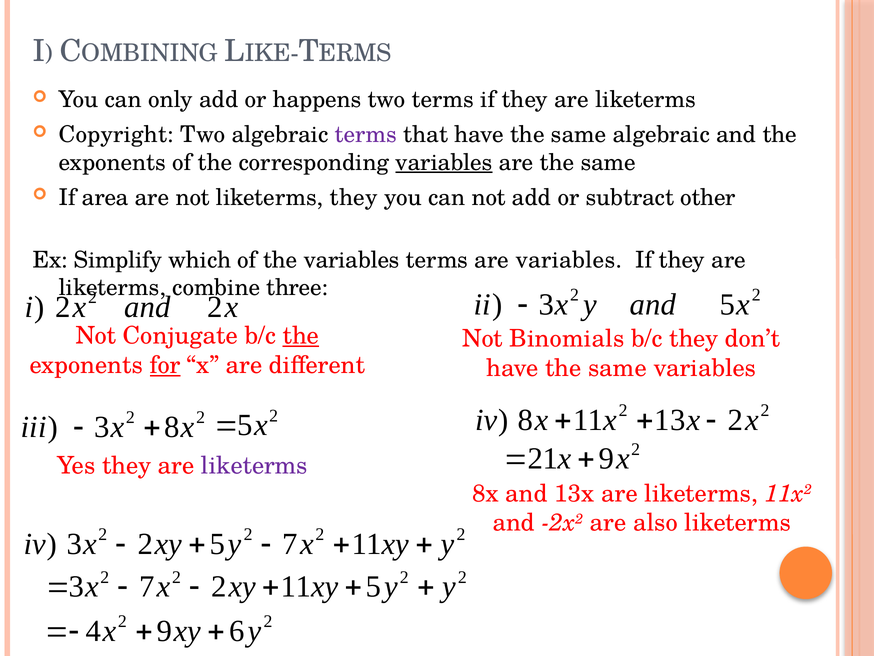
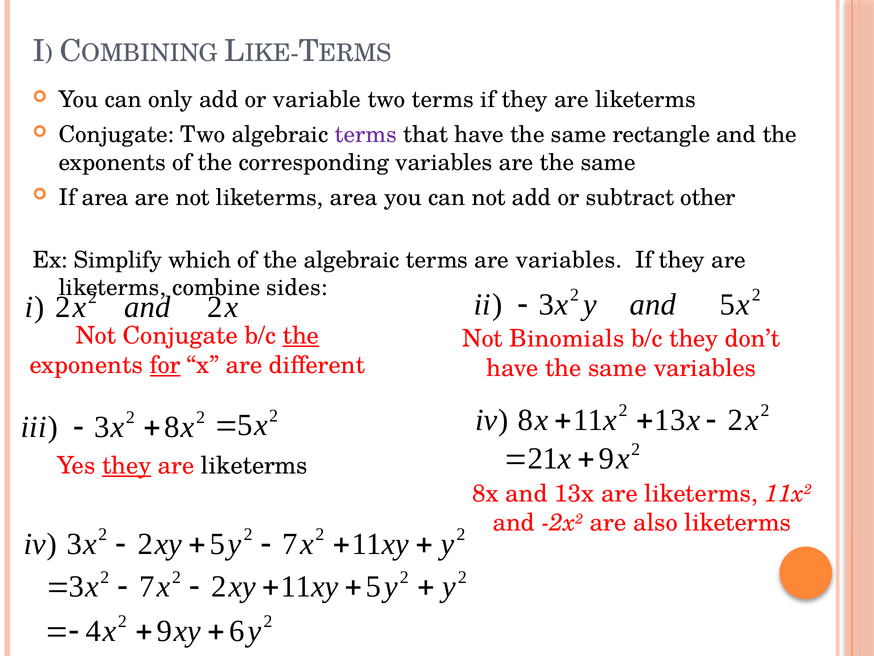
happens: happens -> variable (317, 100)
Copyright: Copyright -> Conjugate (116, 135)
same algebraic: algebraic -> rectangle (661, 135)
variables underline: present -> none (444, 162)
liketerms they: they -> area (354, 197)
the variables: variables -> algebraic (352, 260)
three: three -> sides (297, 288)
they underline: none -> present (127, 465)
liketerms colour: purple -> black (254, 465)
